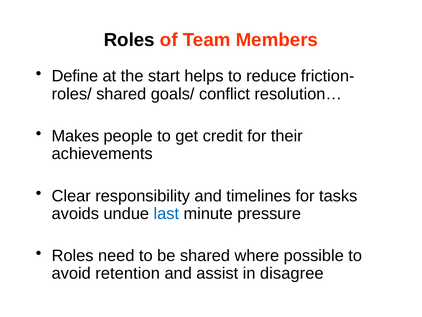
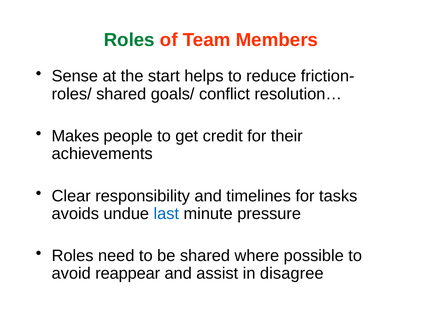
Roles colour: black -> green (129, 40)
Define: Define -> Sense (75, 76)
retention: retention -> reappear (128, 273)
